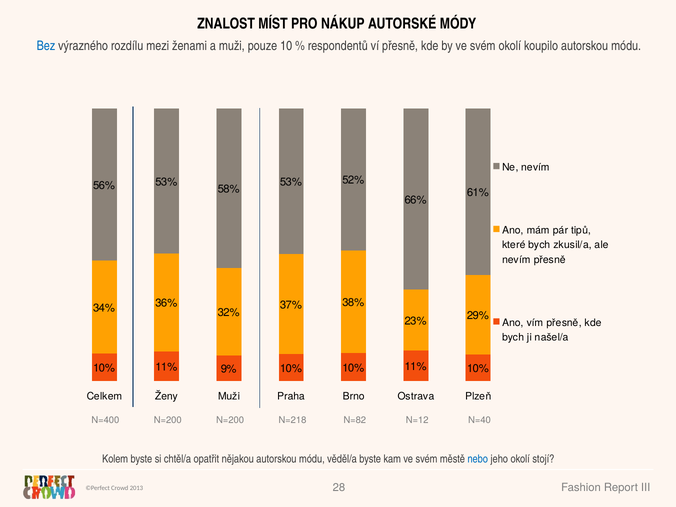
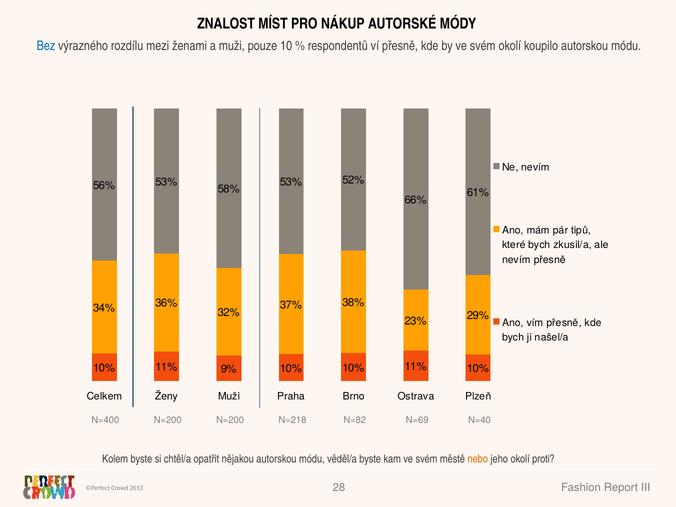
N=12: N=12 -> N=69 (417, 420)
nebo colour: blue -> orange (478, 459)
stojí: stojí -> proti (543, 459)
